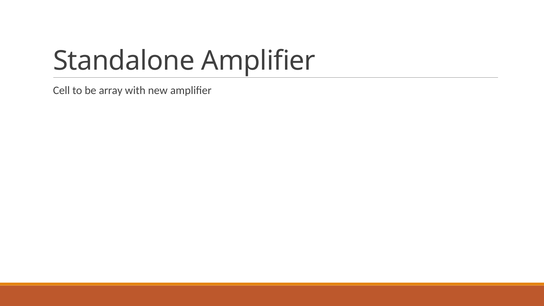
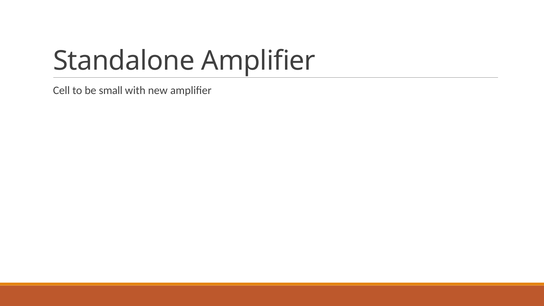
array: array -> small (111, 90)
